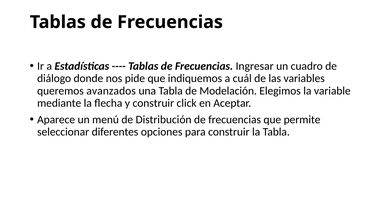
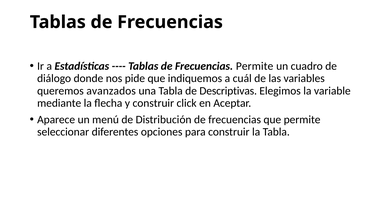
Frecuencias Ingresar: Ingresar -> Permite (255, 66)
Modelación: Modelación -> Descriptivas (228, 91)
